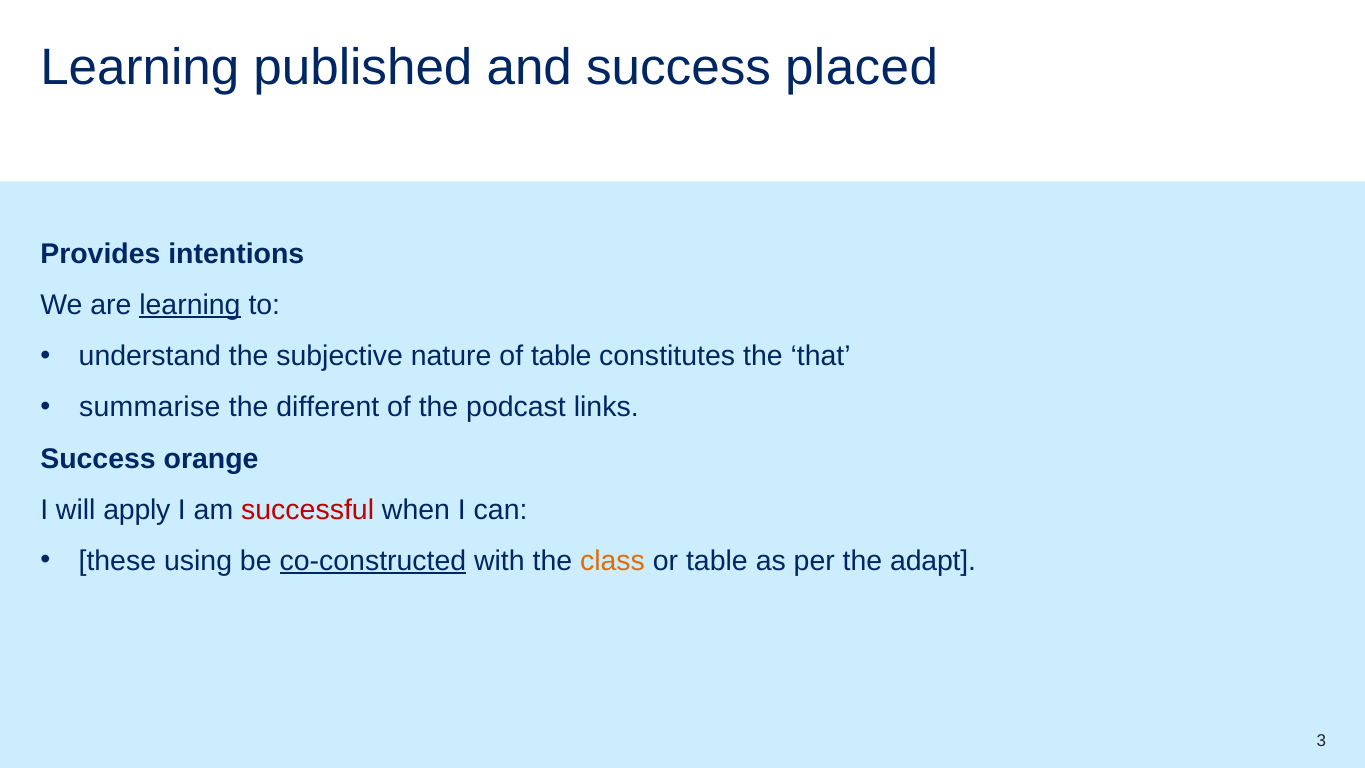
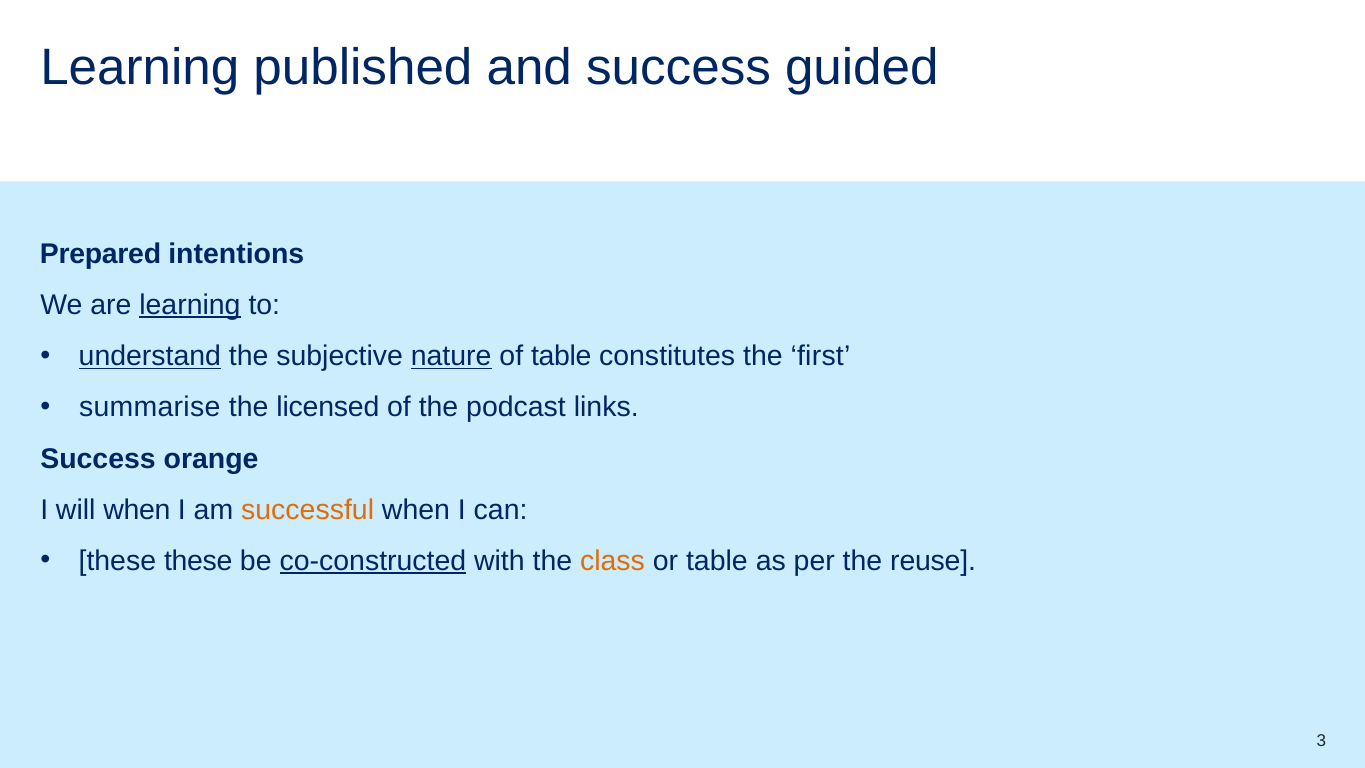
placed: placed -> guided (862, 68)
Provides: Provides -> Prepared (101, 254)
understand underline: none -> present (150, 356)
nature underline: none -> present (451, 356)
that: that -> first (820, 356)
different: different -> licensed (328, 407)
will apply: apply -> when (137, 510)
successful colour: red -> orange (308, 510)
these using: using -> these (198, 561)
adapt: adapt -> reuse (933, 561)
